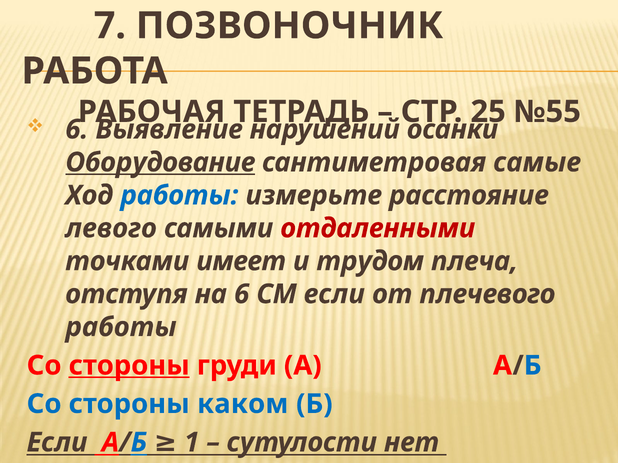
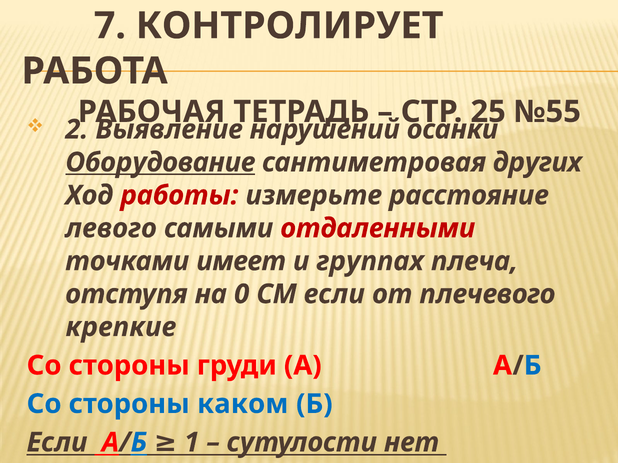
ПОЗВОНОЧНИК: ПОЗВОНОЧНИК -> КОНТРОЛИРУЕТ (290, 26)
6: 6 -> 2 (77, 130)
самые: самые -> других (537, 163)
работы colour: blue -> red (179, 196)
трудом: трудом -> группах (370, 261)
на 6: 6 -> 0 (242, 294)
работы: работы -> крепкие (121, 327)
стороны underline: present -> none (129, 366)
